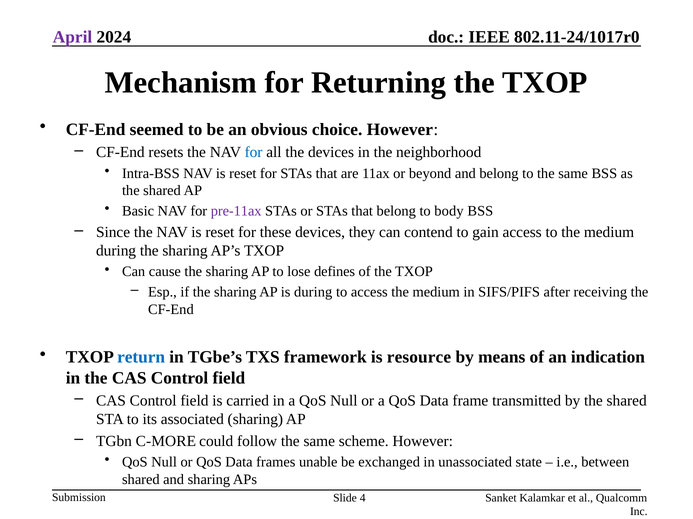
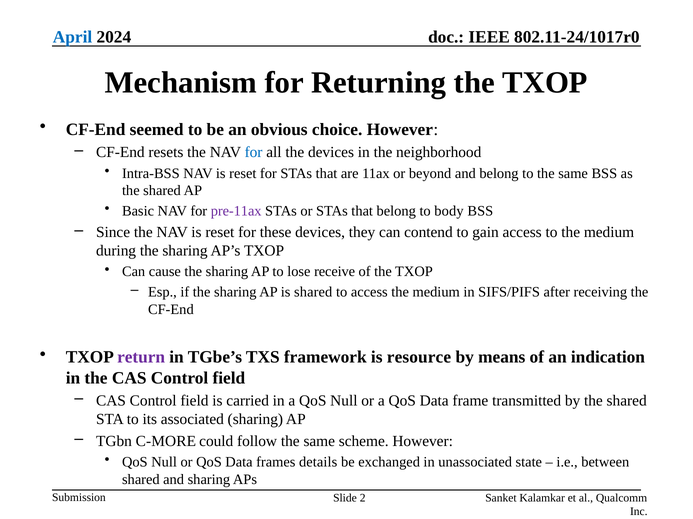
April colour: purple -> blue (73, 37)
defines: defines -> receive (335, 272)
is during: during -> shared (313, 292)
return colour: blue -> purple (141, 358)
unable: unable -> details (318, 463)
4: 4 -> 2 (363, 498)
